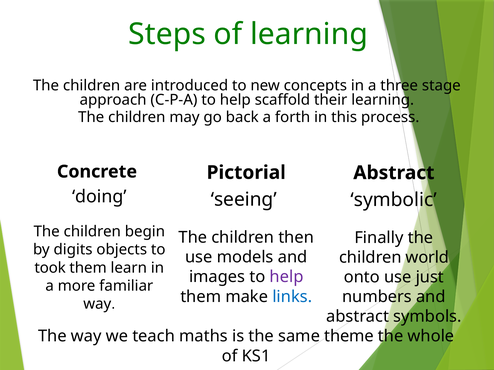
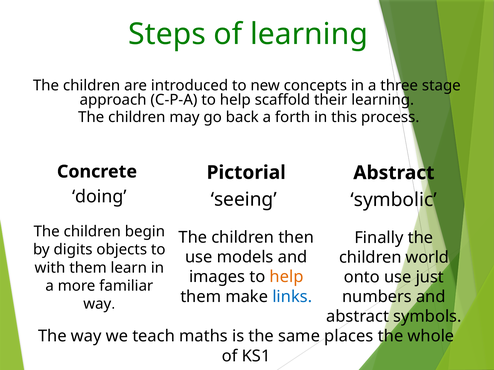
took: took -> with (50, 268)
help colour: purple -> orange (287, 277)
theme: theme -> places (349, 337)
